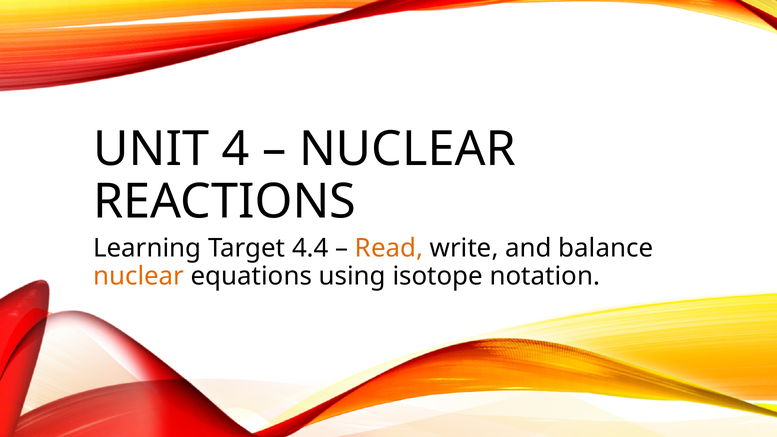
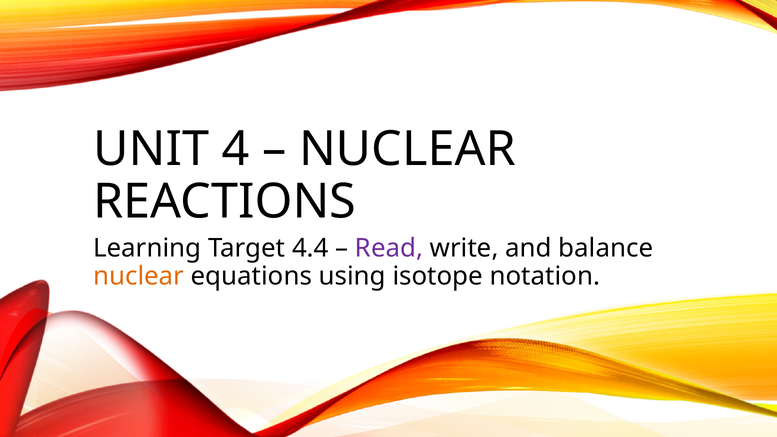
Read colour: orange -> purple (389, 248)
